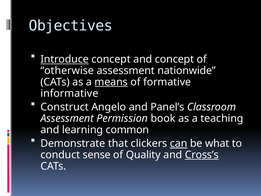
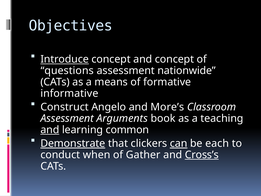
otherwise: otherwise -> questions (67, 71)
means underline: present -> none (111, 82)
Panel’s: Panel’s -> More’s (167, 107)
Permission: Permission -> Arguments (122, 118)
and underline: none -> present (50, 130)
Demonstrate underline: none -> present (73, 143)
what: what -> each (217, 143)
sense: sense -> when (97, 155)
Quality: Quality -> Gather (143, 155)
